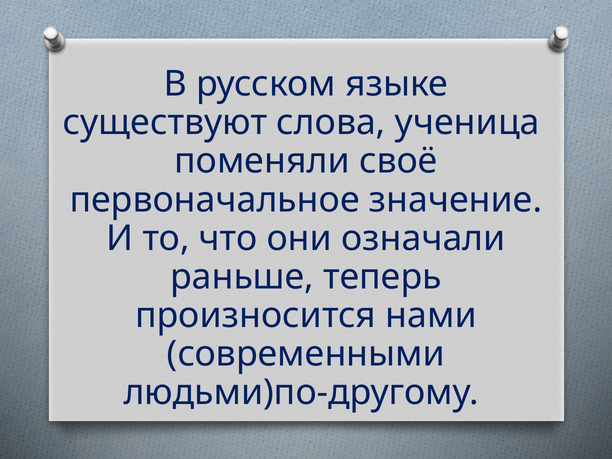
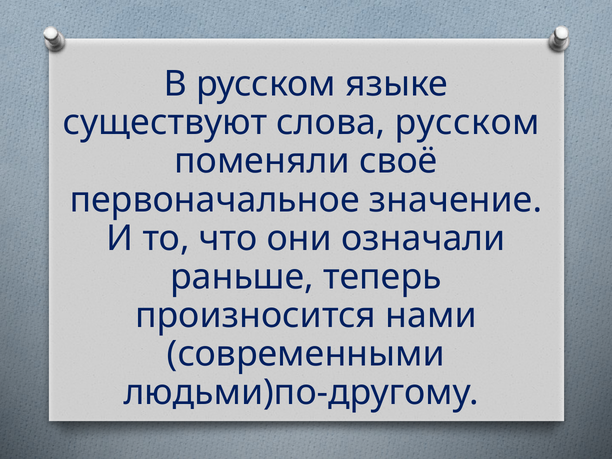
слова ученица: ученица -> русском (467, 123)
